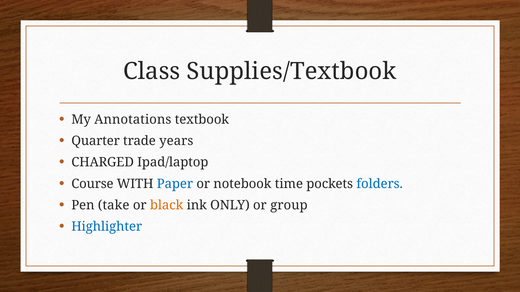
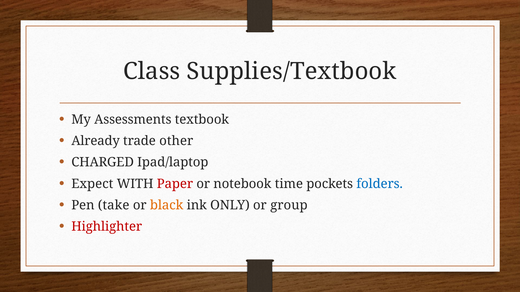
Annotations: Annotations -> Assessments (133, 120)
Quarter: Quarter -> Already (96, 141)
years: years -> other (176, 141)
Course: Course -> Expect (92, 184)
Paper colour: blue -> red (175, 184)
Highlighter colour: blue -> red (107, 227)
